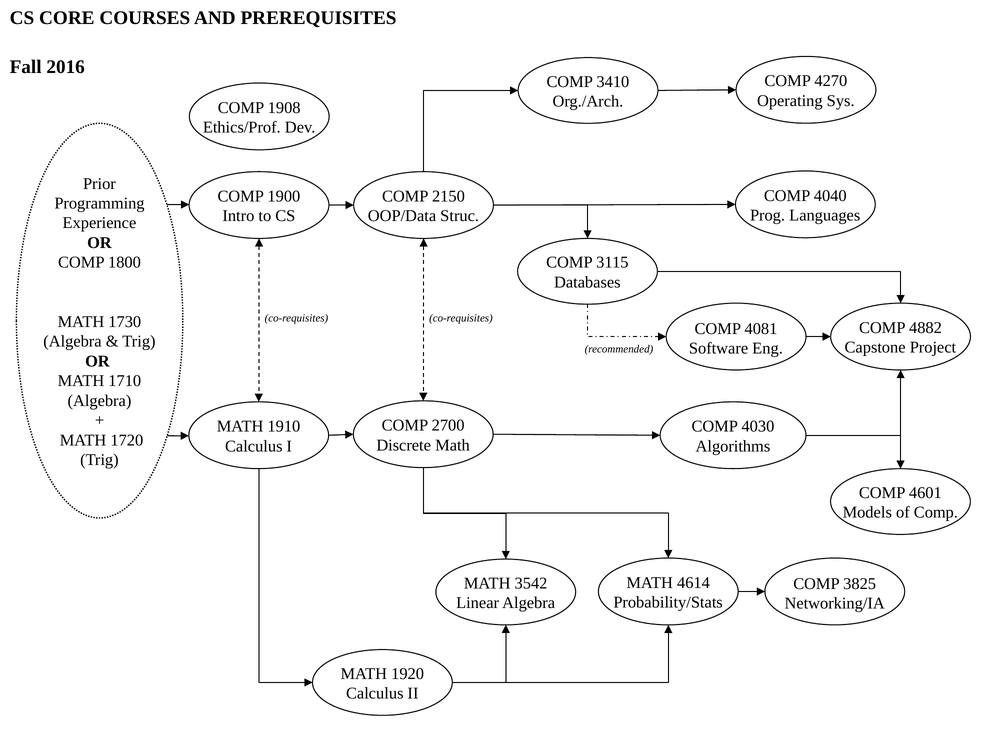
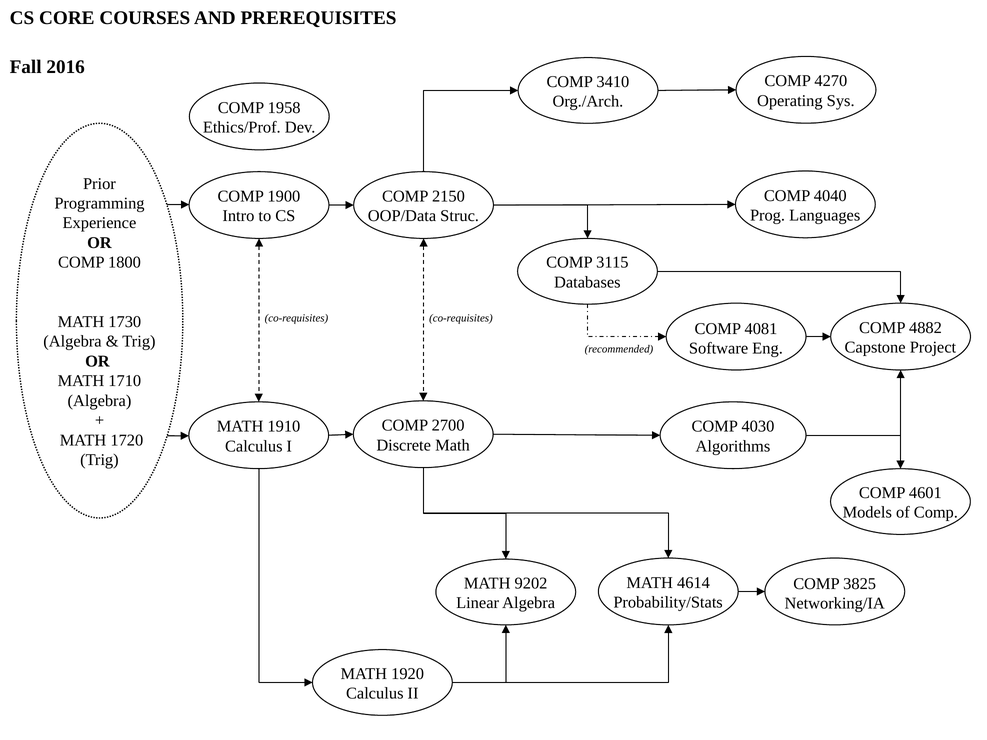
1908: 1908 -> 1958 (284, 108)
3542: 3542 -> 9202 (531, 583)
